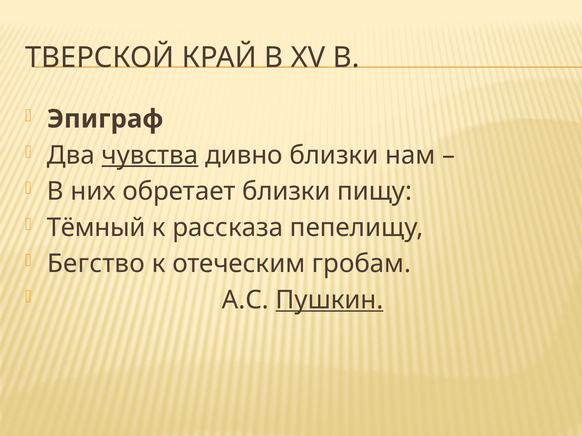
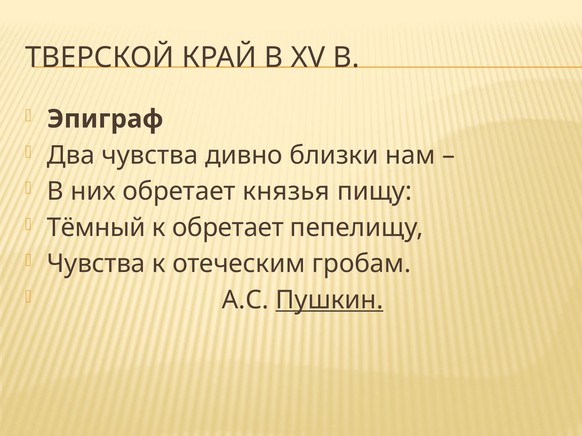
чувства underline: present -> none (150, 155)
обретает близки: близки -> князья (286, 192)
к рассказа: рассказа -> обретает (228, 228)
Бегство: Бегство -> Чувства (96, 264)
